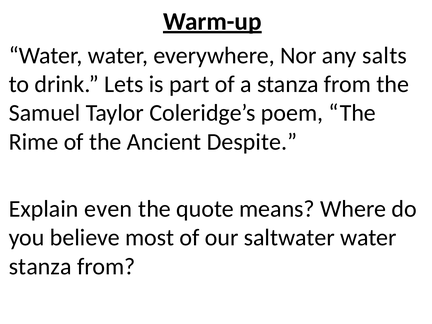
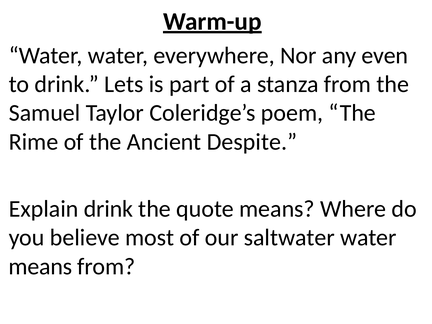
salts: salts -> even (385, 55)
Explain even: even -> drink (108, 209)
stanza: stanza -> means (40, 266)
